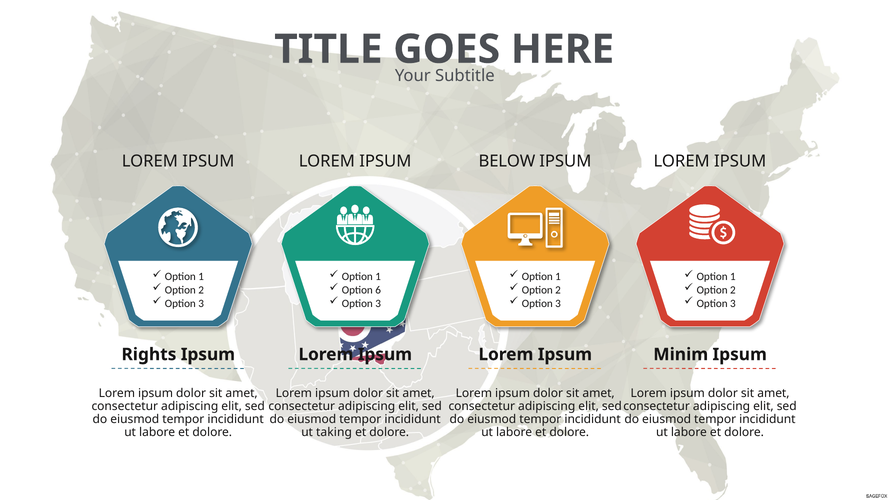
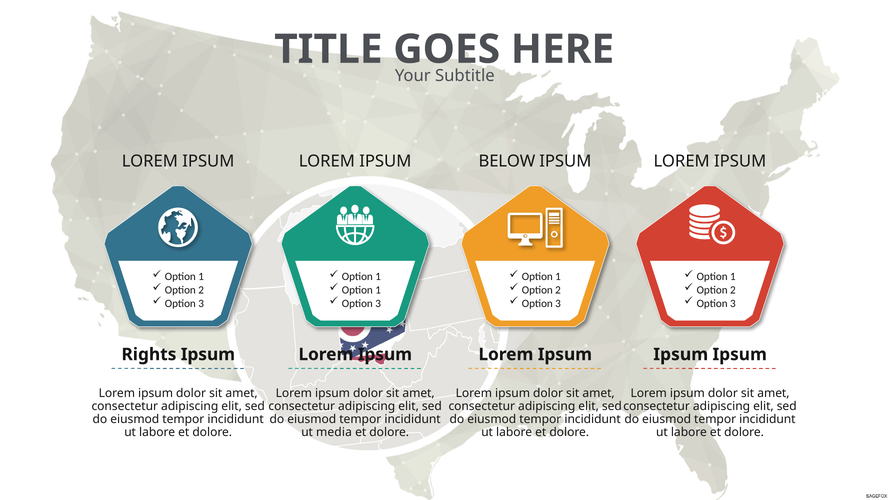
6: 6 -> 1 (378, 290)
Minim: Minim -> Ipsum (681, 354)
taking: taking -> media (334, 432)
